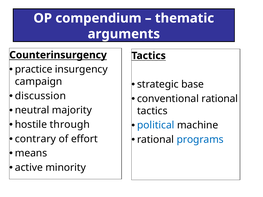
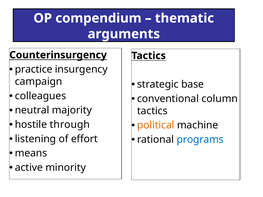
discussion: discussion -> colleagues (41, 96)
conventional rational: rational -> column (220, 99)
political colour: blue -> orange (156, 125)
contrary: contrary -> listening (35, 139)
